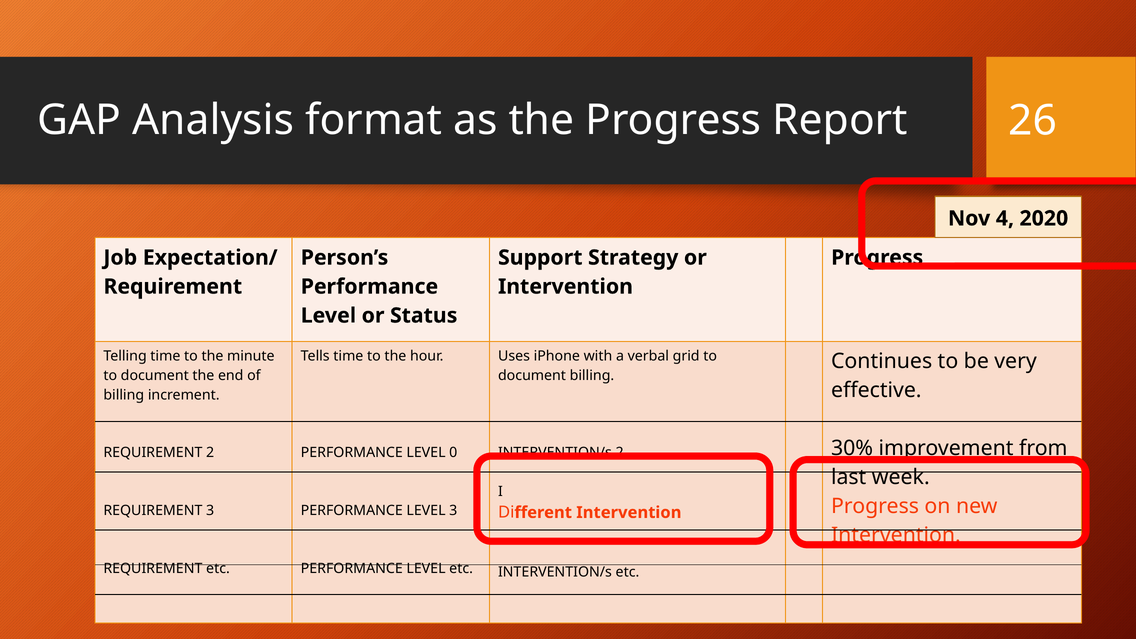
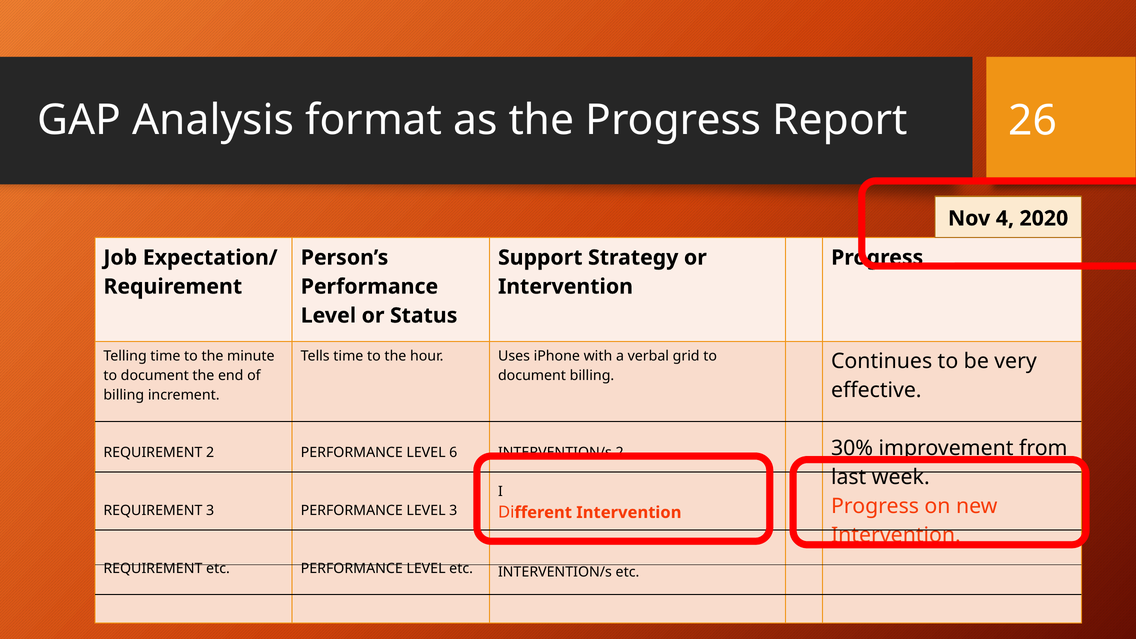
0: 0 -> 6 (453, 453)
